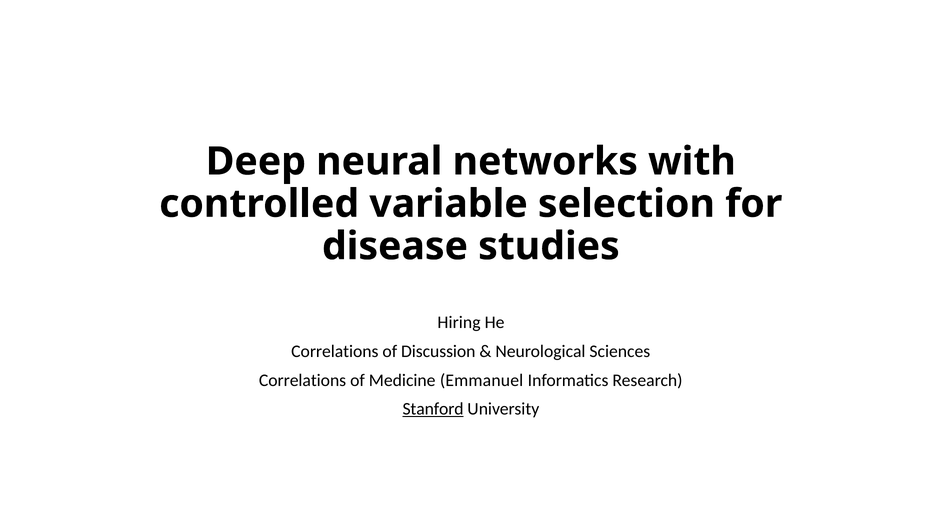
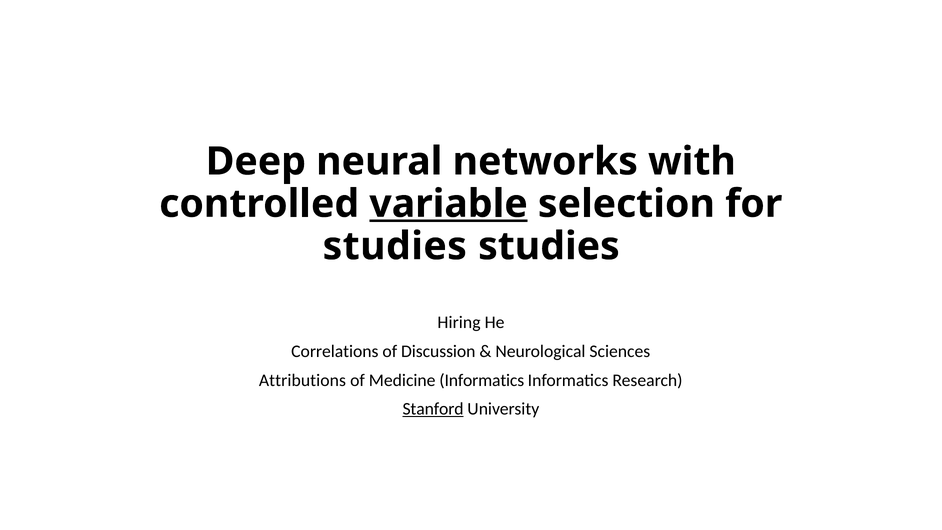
variable underline: none -> present (449, 204)
disease: disease -> studies (395, 246)
Correlations: Correlations -> Attributions (302, 380)
Medicine Emmanuel: Emmanuel -> Informatics (482, 380)
